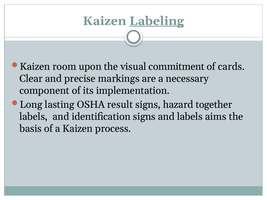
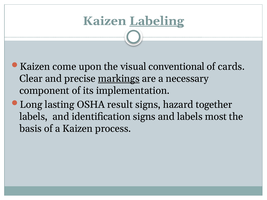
room: room -> come (64, 67)
commitment: commitment -> conventional (177, 67)
markings underline: none -> present (119, 79)
aims: aims -> most (216, 117)
